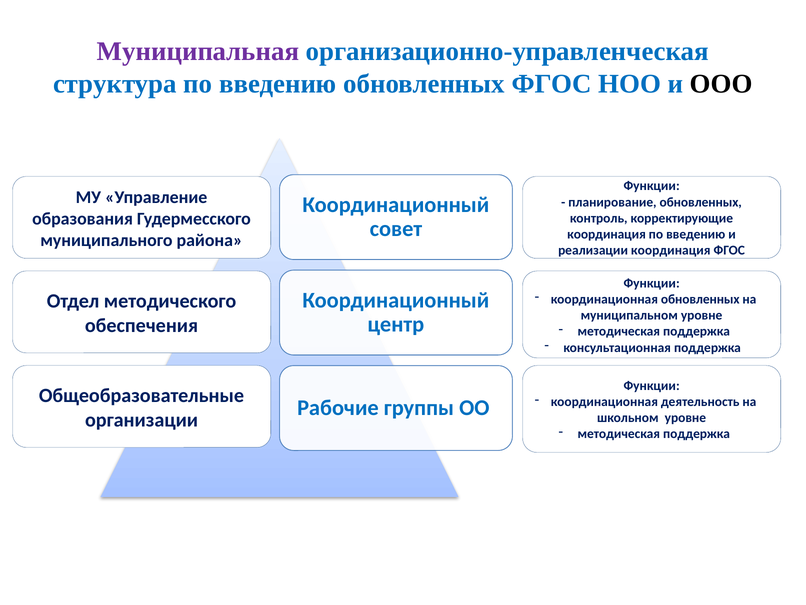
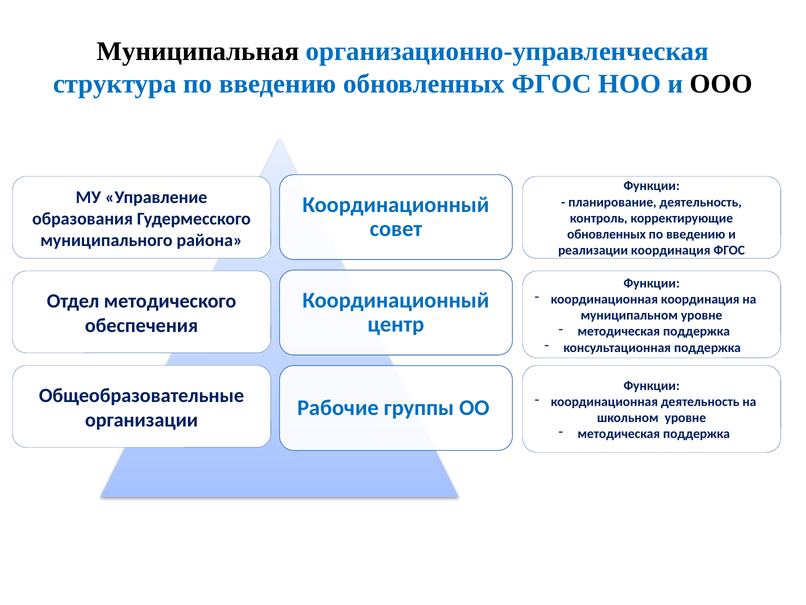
Муниципальная colour: purple -> black (198, 51)
планирование обновленных: обновленных -> деятельность (701, 202)
координация: координация -> обновленных (607, 234)
координационная обновленных: обновленных -> координация (700, 299)
